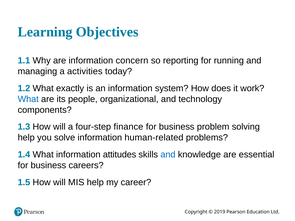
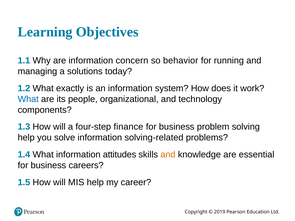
reporting: reporting -> behavior (181, 61)
activities: activities -> solutions (85, 71)
human-related: human-related -> solving-related (154, 138)
and colour: blue -> orange (168, 155)
